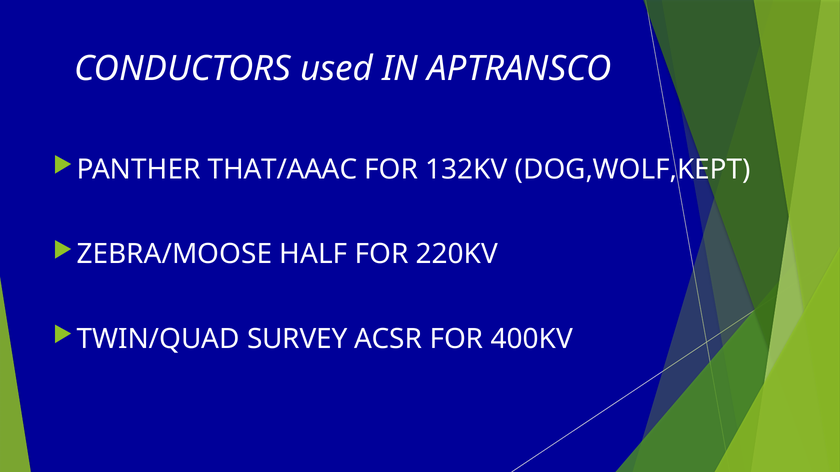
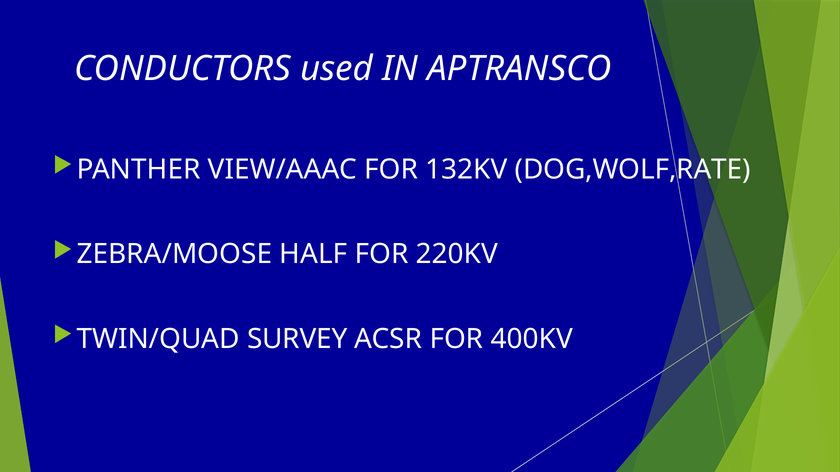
THAT/AAAC: THAT/AAAC -> VIEW/AAAC (282, 170)
DOG,WOLF,KEPT: DOG,WOLF,KEPT -> DOG,WOLF,RATE (633, 170)
